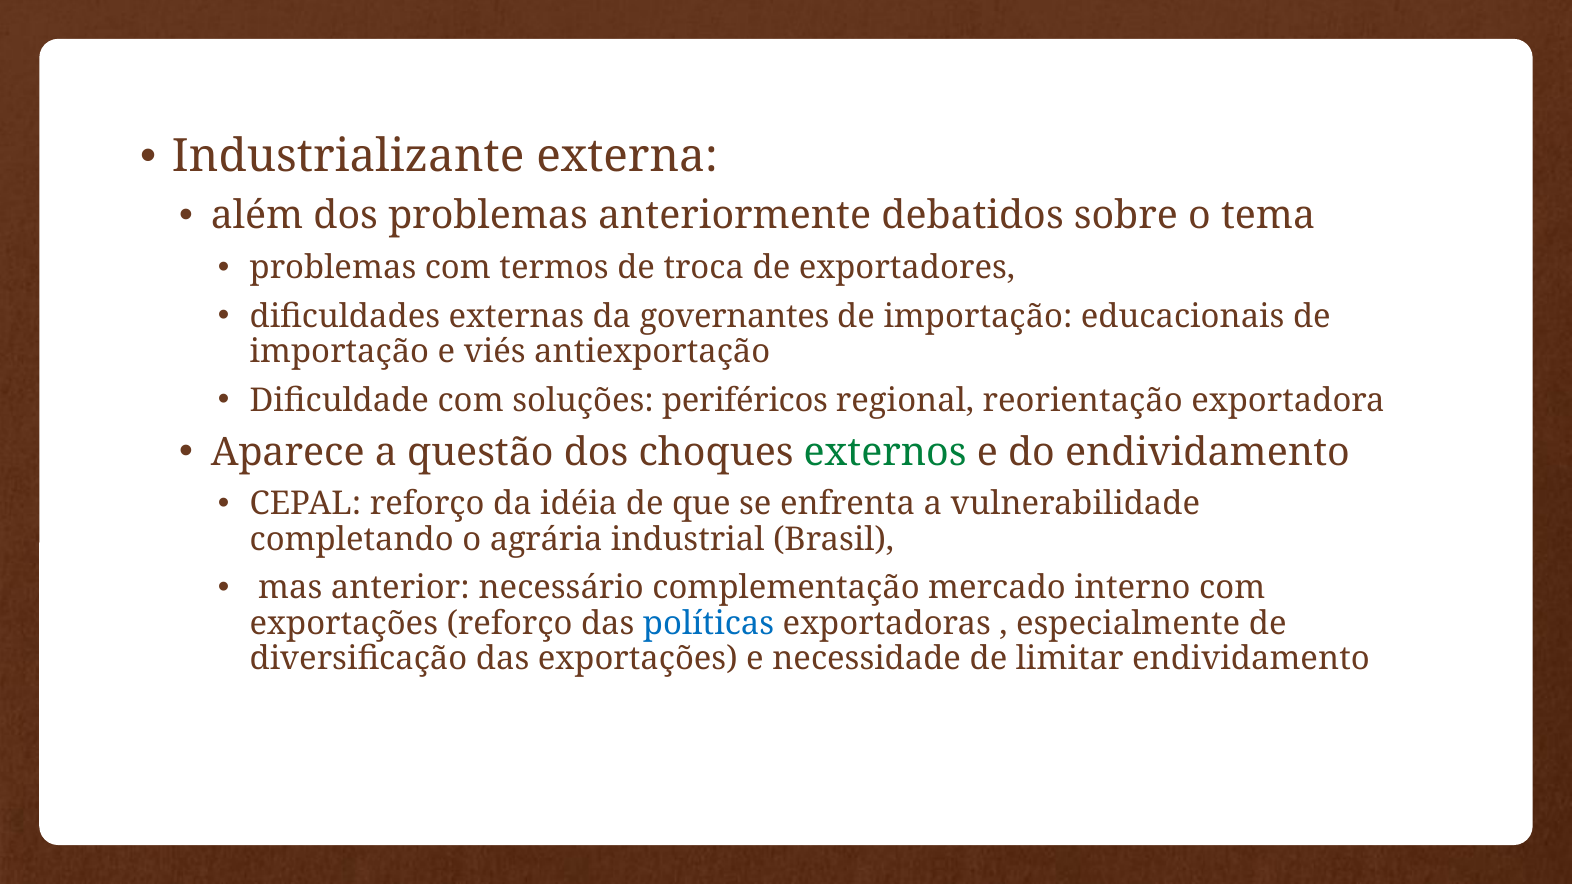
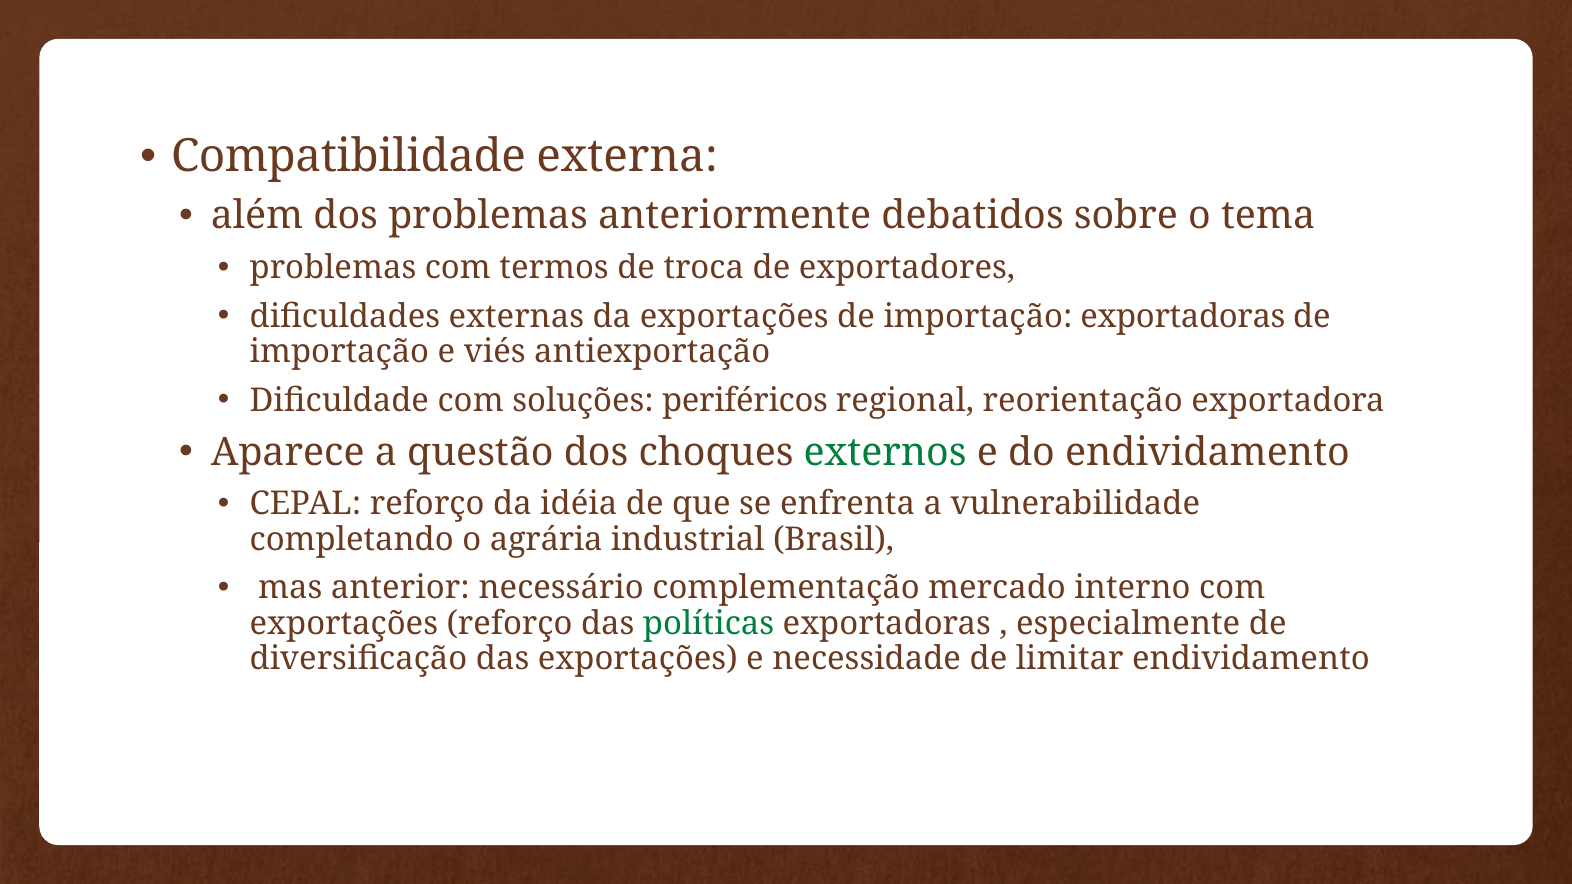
Industrializante: Industrializante -> Compatibilidade (348, 157)
da governantes: governantes -> exportações (734, 317)
importação educacionais: educacionais -> exportadoras (1183, 317)
políticas colour: blue -> green (709, 624)
